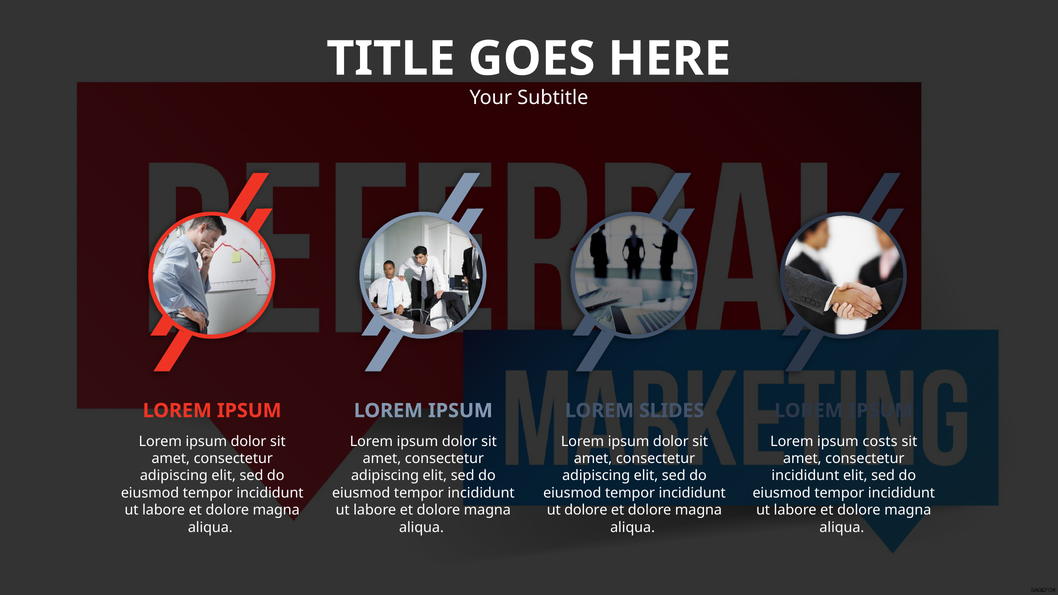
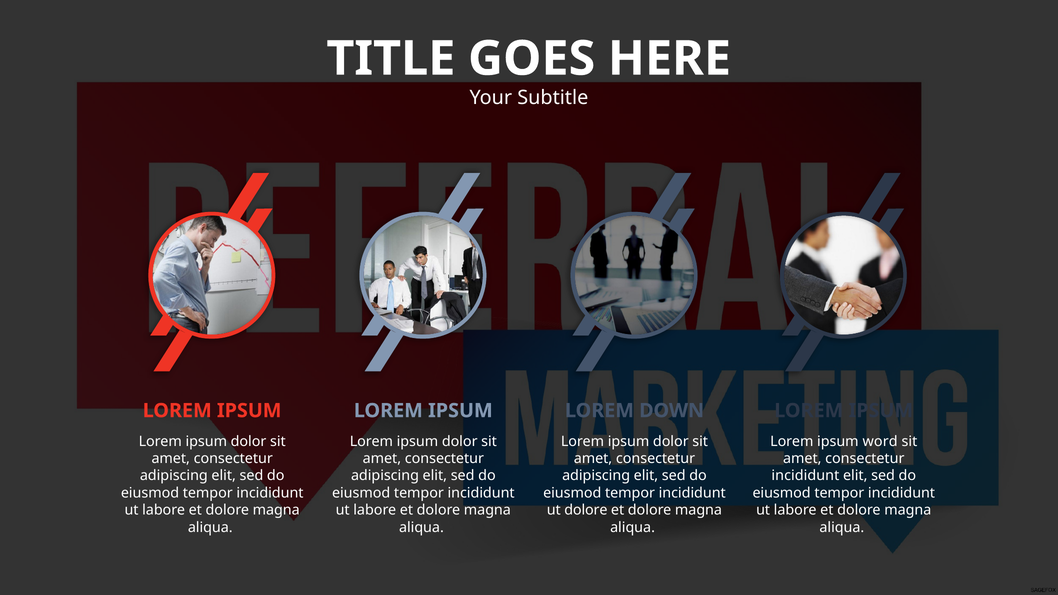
SLIDES: SLIDES -> DOWN (672, 411)
costs: costs -> word (880, 441)
